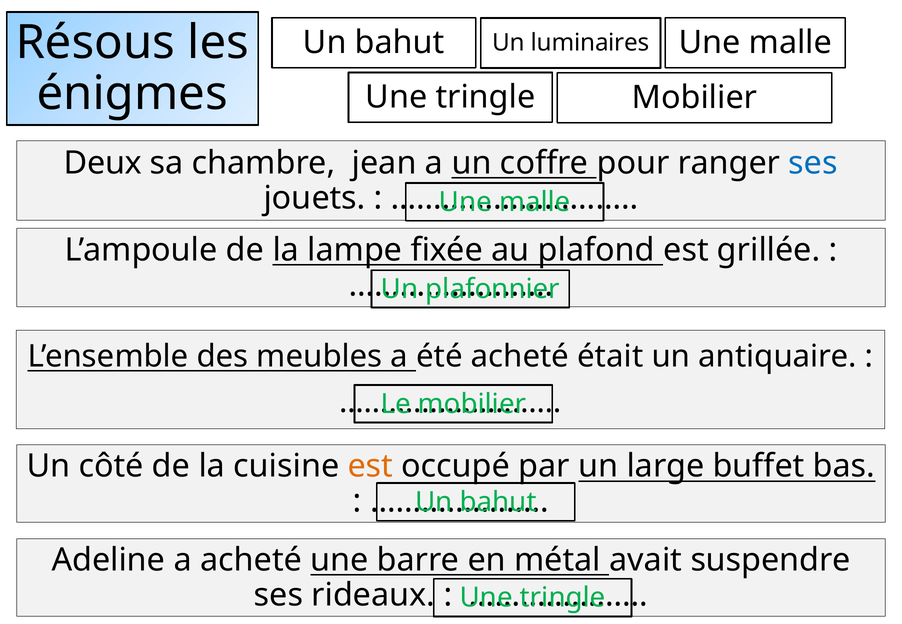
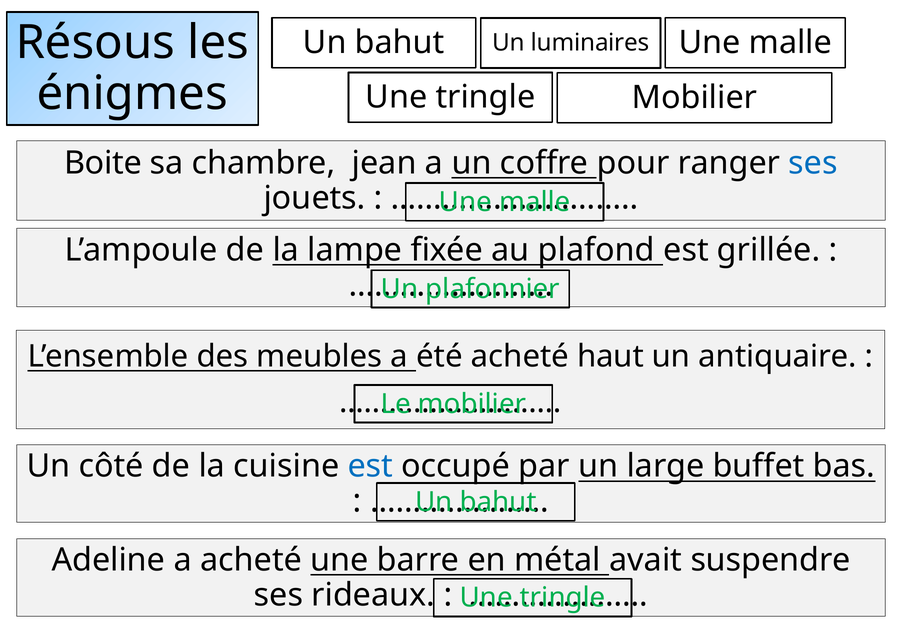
Deux: Deux -> Boite (103, 163)
était: était -> haut (610, 357)
est colour: orange -> blue (370, 467)
